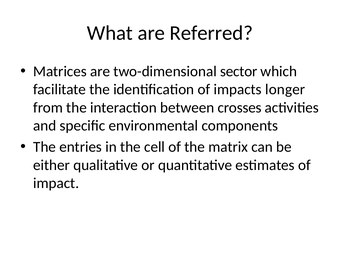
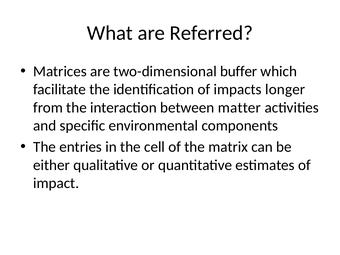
sector: sector -> buffer (239, 71)
crosses: crosses -> matter (239, 108)
